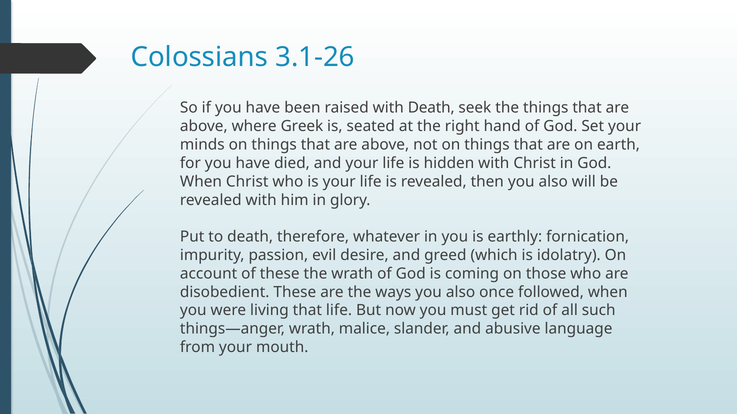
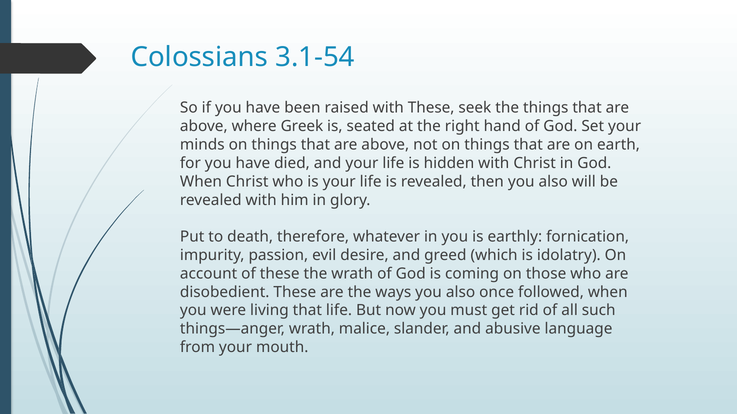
3.1-26: 3.1-26 -> 3.1-54 (315, 57)
with Death: Death -> These (431, 108)
